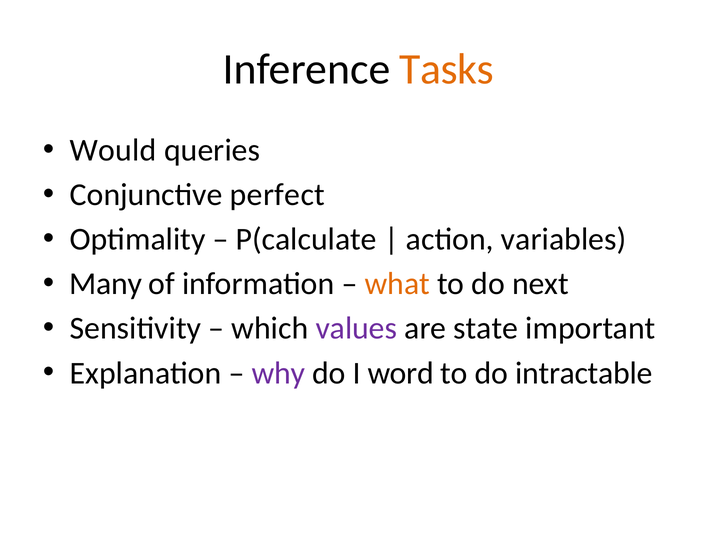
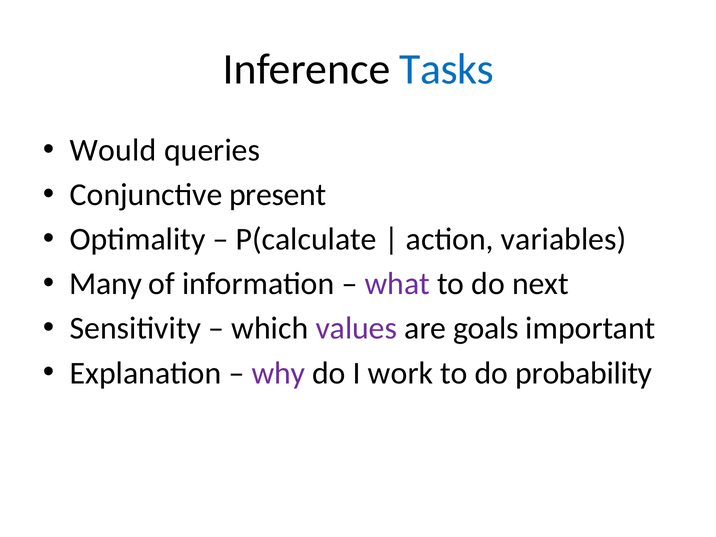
Tasks colour: orange -> blue (447, 69)
perfect: perfect -> present (278, 195)
what colour: orange -> purple (397, 284)
state: state -> goals (486, 328)
word: word -> work (401, 373)
intractable: intractable -> probability (584, 373)
